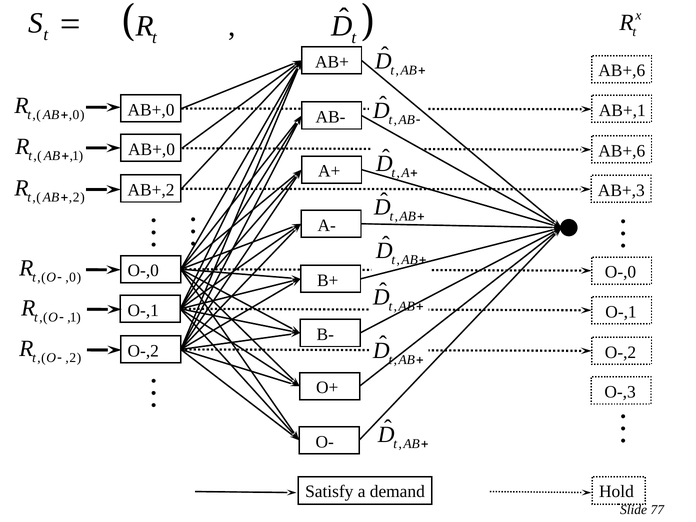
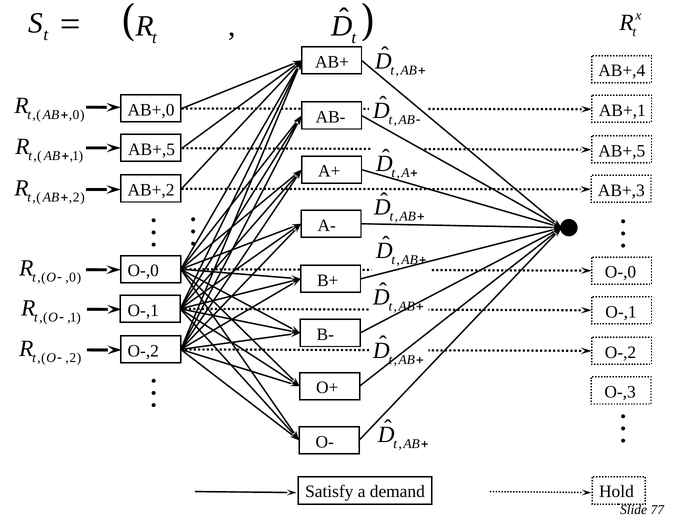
AB+,6: AB+,6 -> AB+,4 (622, 71)
AB+,0: AB+,0 -> AB+,5 (152, 149)
AB+,6: AB+,6 -> AB+,5 (622, 151)
